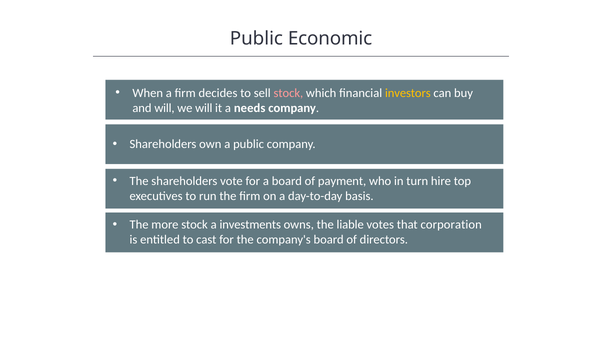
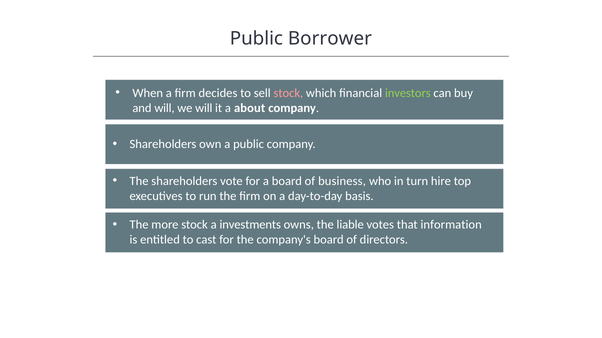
Economic: Economic -> Borrower (330, 38)
investors colour: yellow -> light green (408, 93)
needs: needs -> about (250, 108)
payment: payment -> business (342, 181)
corporation: corporation -> information (451, 225)
